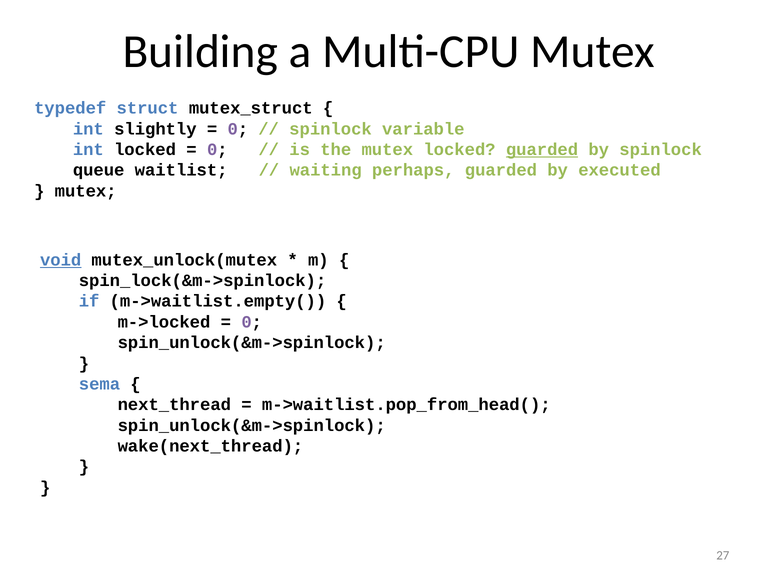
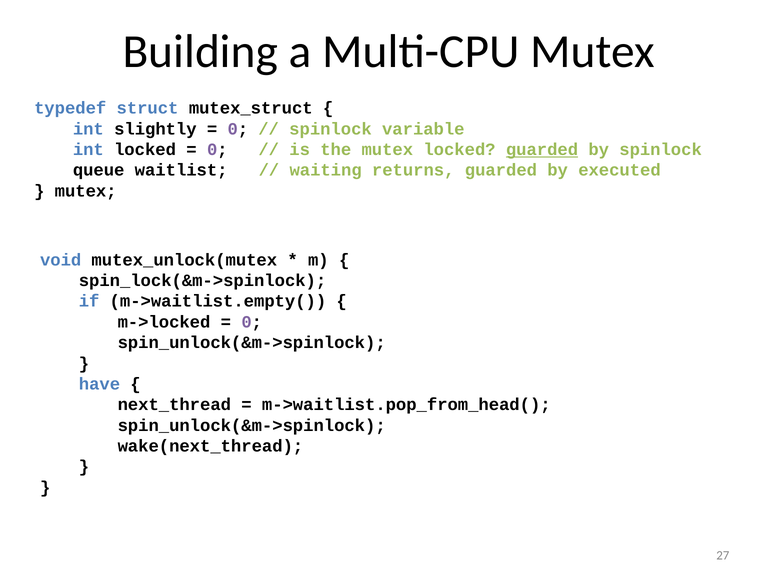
perhaps: perhaps -> returns (413, 170)
void underline: present -> none (61, 260)
sema: sema -> have (99, 384)
